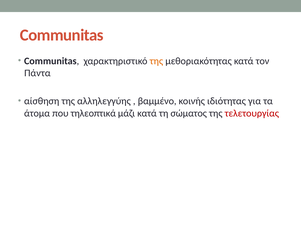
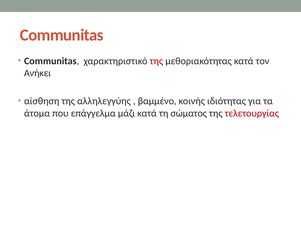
της colour: orange -> red (156, 61)
Πάντα: Πάντα -> Ανήκει (38, 73)
τηλεοπτικά: τηλεοπτικά -> επάγγελμα (93, 113)
